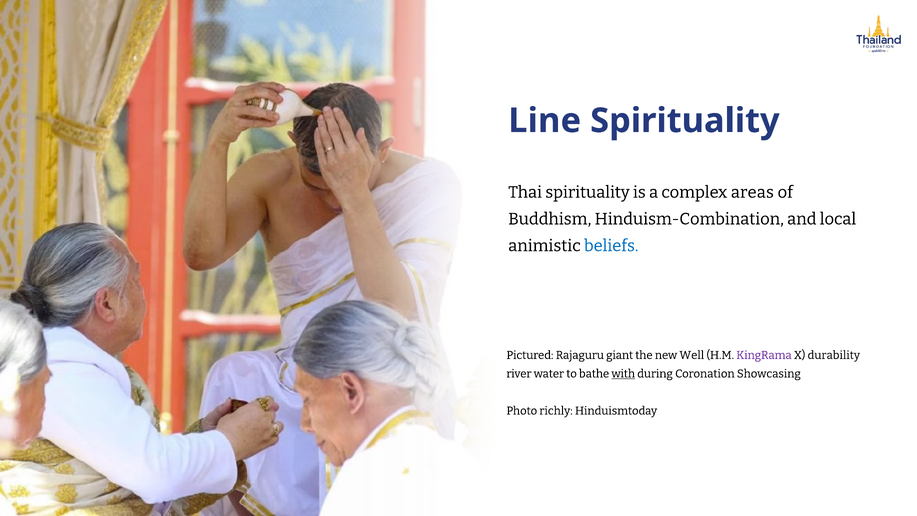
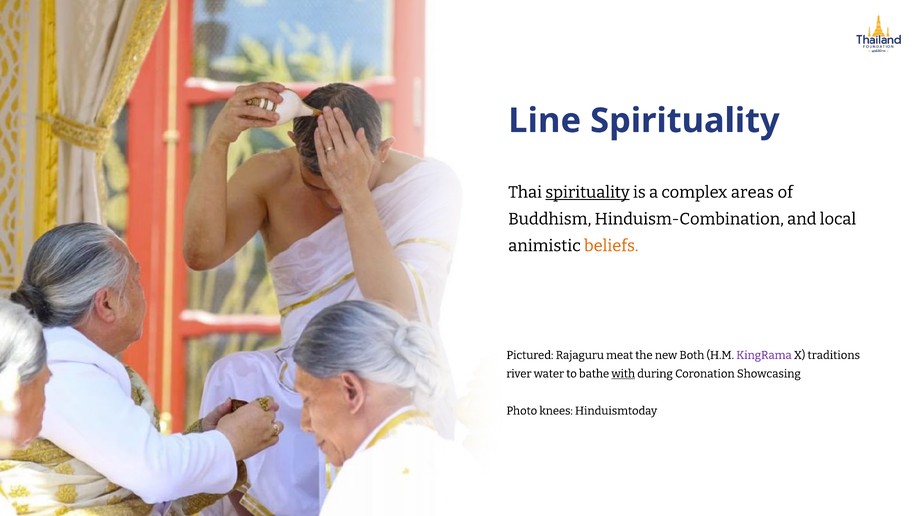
spirituality underline: none -> present (587, 192)
beliefs colour: blue -> orange (611, 246)
giant: giant -> meat (620, 355)
Well: Well -> Both (692, 355)
durability: durability -> traditions (834, 355)
richly: richly -> knees (556, 411)
